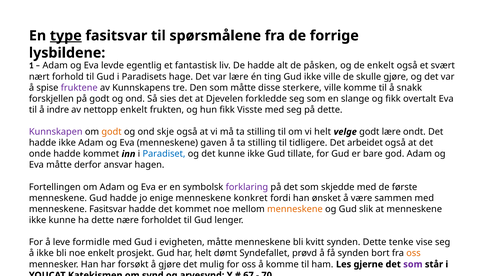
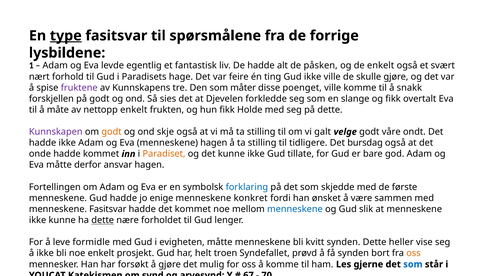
var lære: lære -> feire (239, 77)
som måtte: måtte -> måter (243, 88)
sterkere: sterkere -> poenget (302, 88)
indre: indre -> måte (58, 110)
Visste: Visste -> Holde (250, 110)
vi helt: helt -> galt (323, 132)
godt lære: lære -> våre (391, 132)
menneskene gaven: gaven -> hagen (214, 143)
arbeidet: arbeidet -> bursdag (365, 143)
Paradiset colour: blue -> orange (164, 154)
forklaring colour: purple -> blue (247, 187)
menneskene colour: orange -> blue (295, 209)
dette underline: none -> present (103, 220)
tenke: tenke -> heller (401, 242)
dømt: dømt -> troen (226, 253)
som colour: purple -> blue (413, 264)
